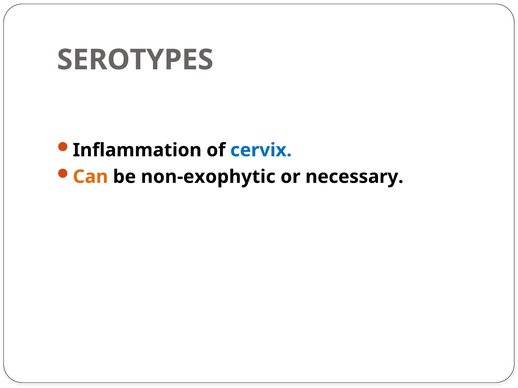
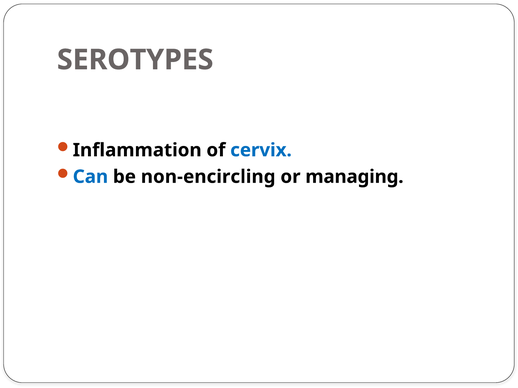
Can colour: orange -> blue (90, 177)
non-exophytic: non-exophytic -> non-encircling (208, 177)
necessary: necessary -> managing (354, 177)
